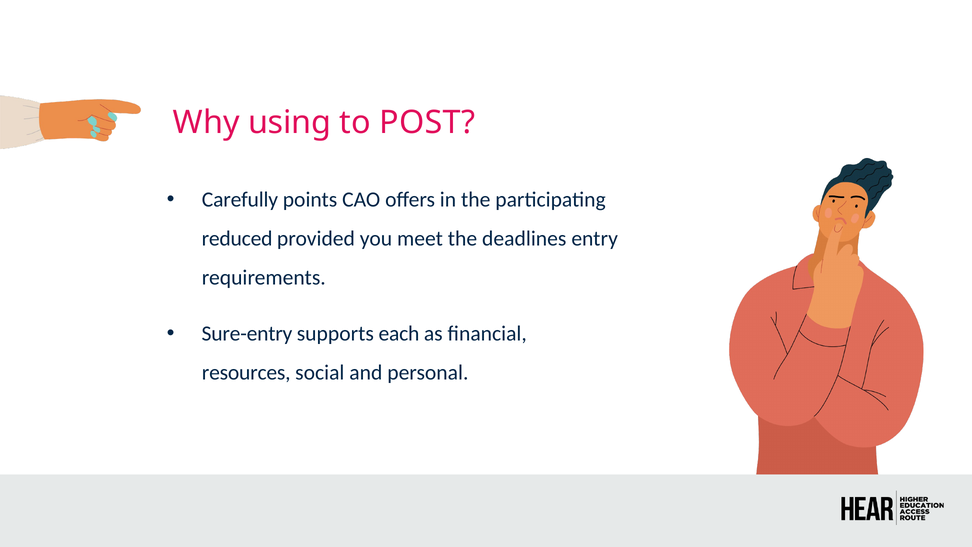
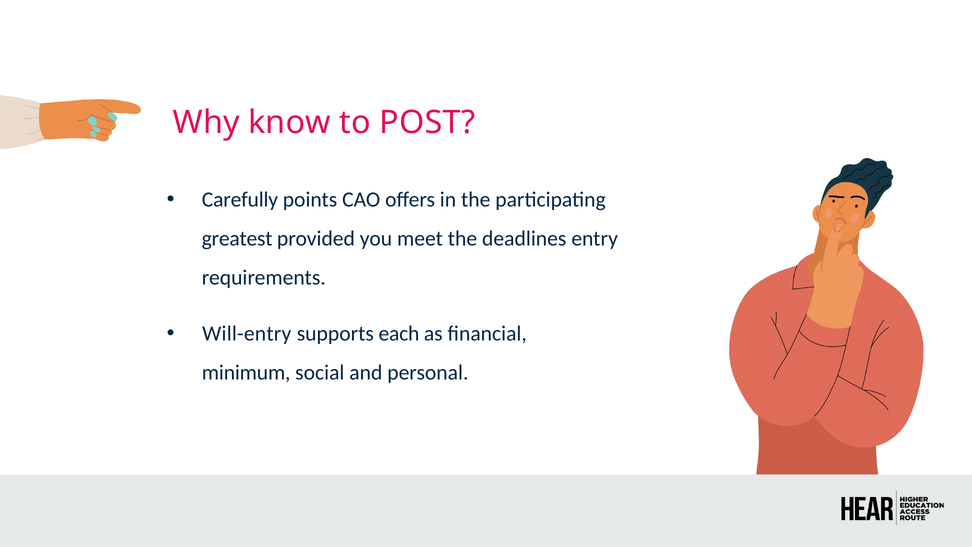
using: using -> know (289, 123)
reduced: reduced -> greatest (237, 238)
Sure-entry: Sure-entry -> Will-entry (247, 333)
resources: resources -> minimum (246, 372)
